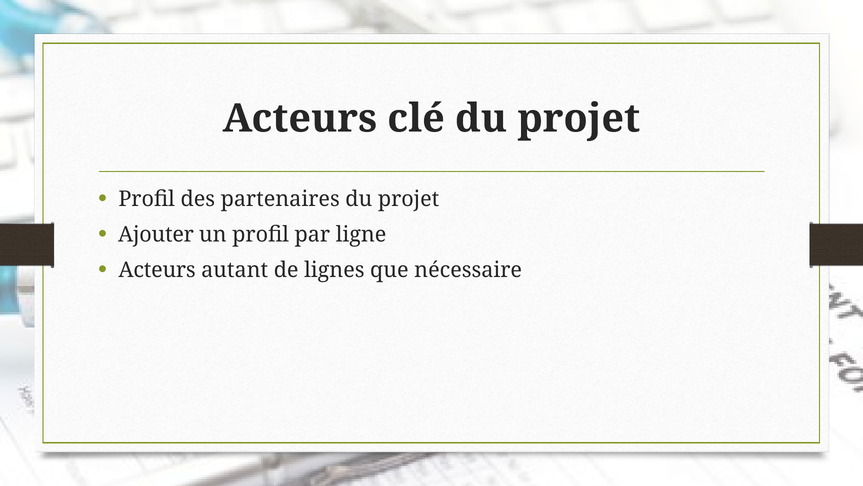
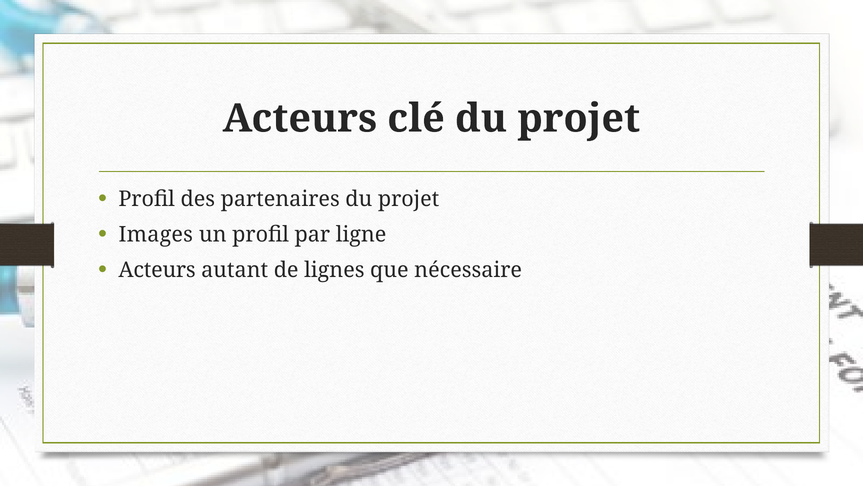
Ajouter: Ajouter -> Images (156, 234)
